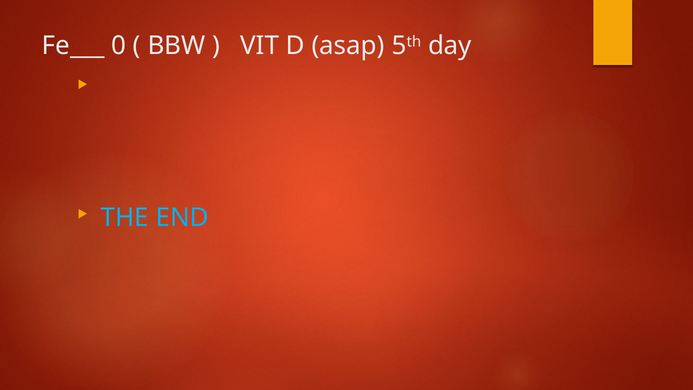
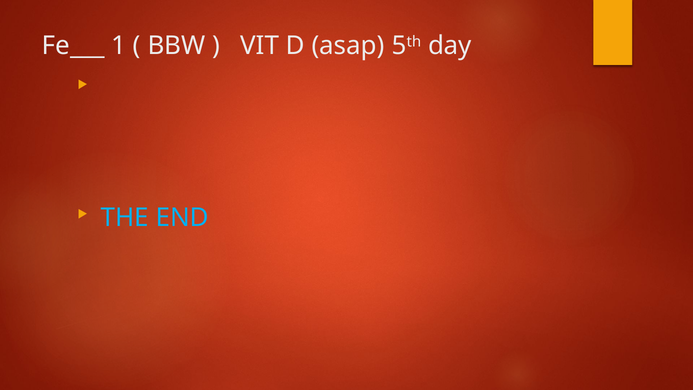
0: 0 -> 1 (119, 46)
